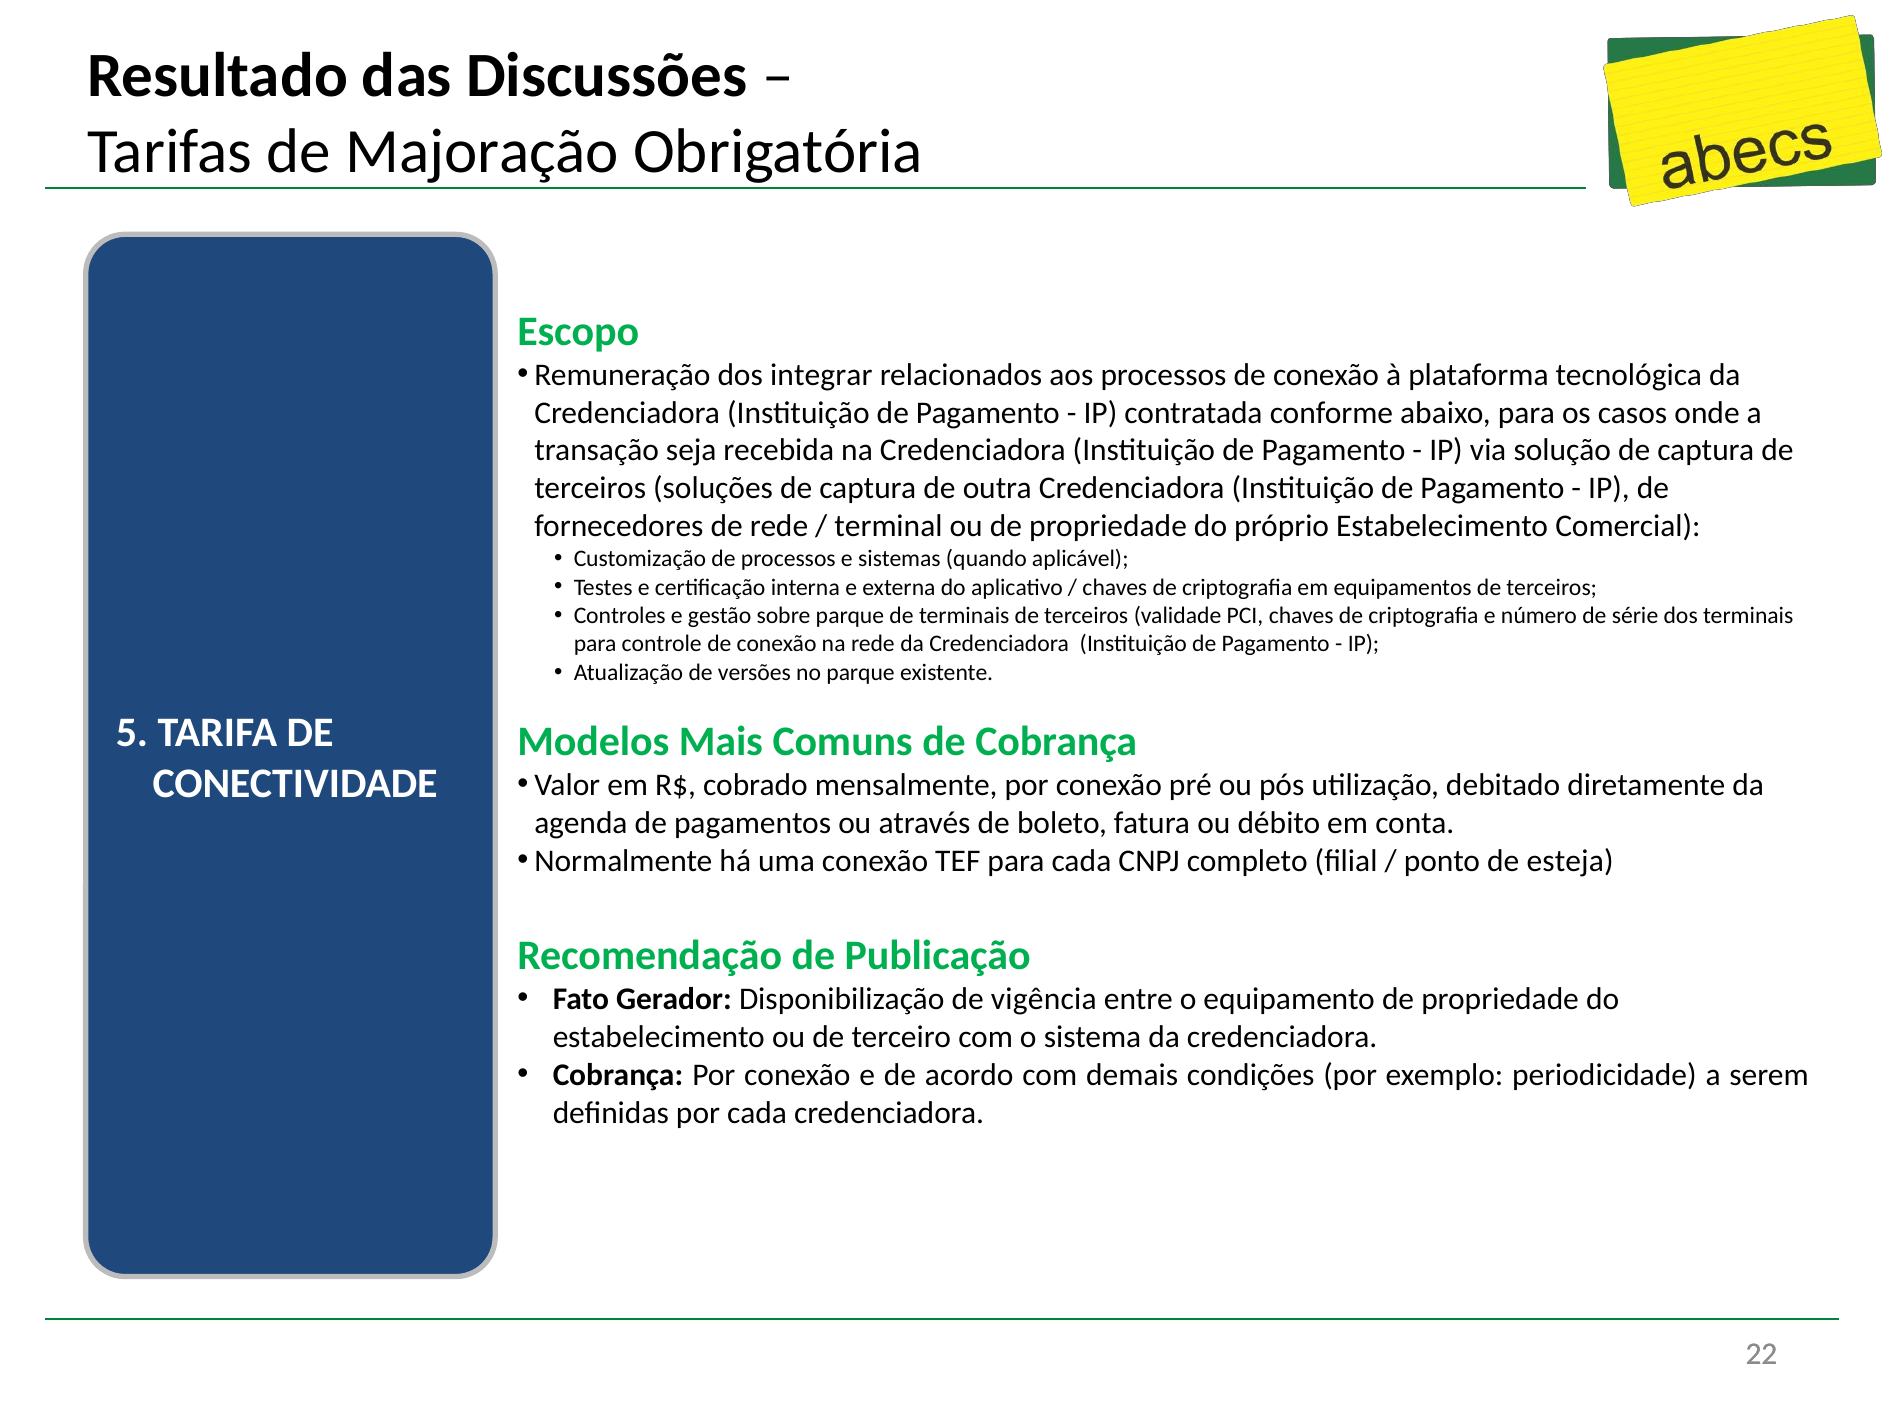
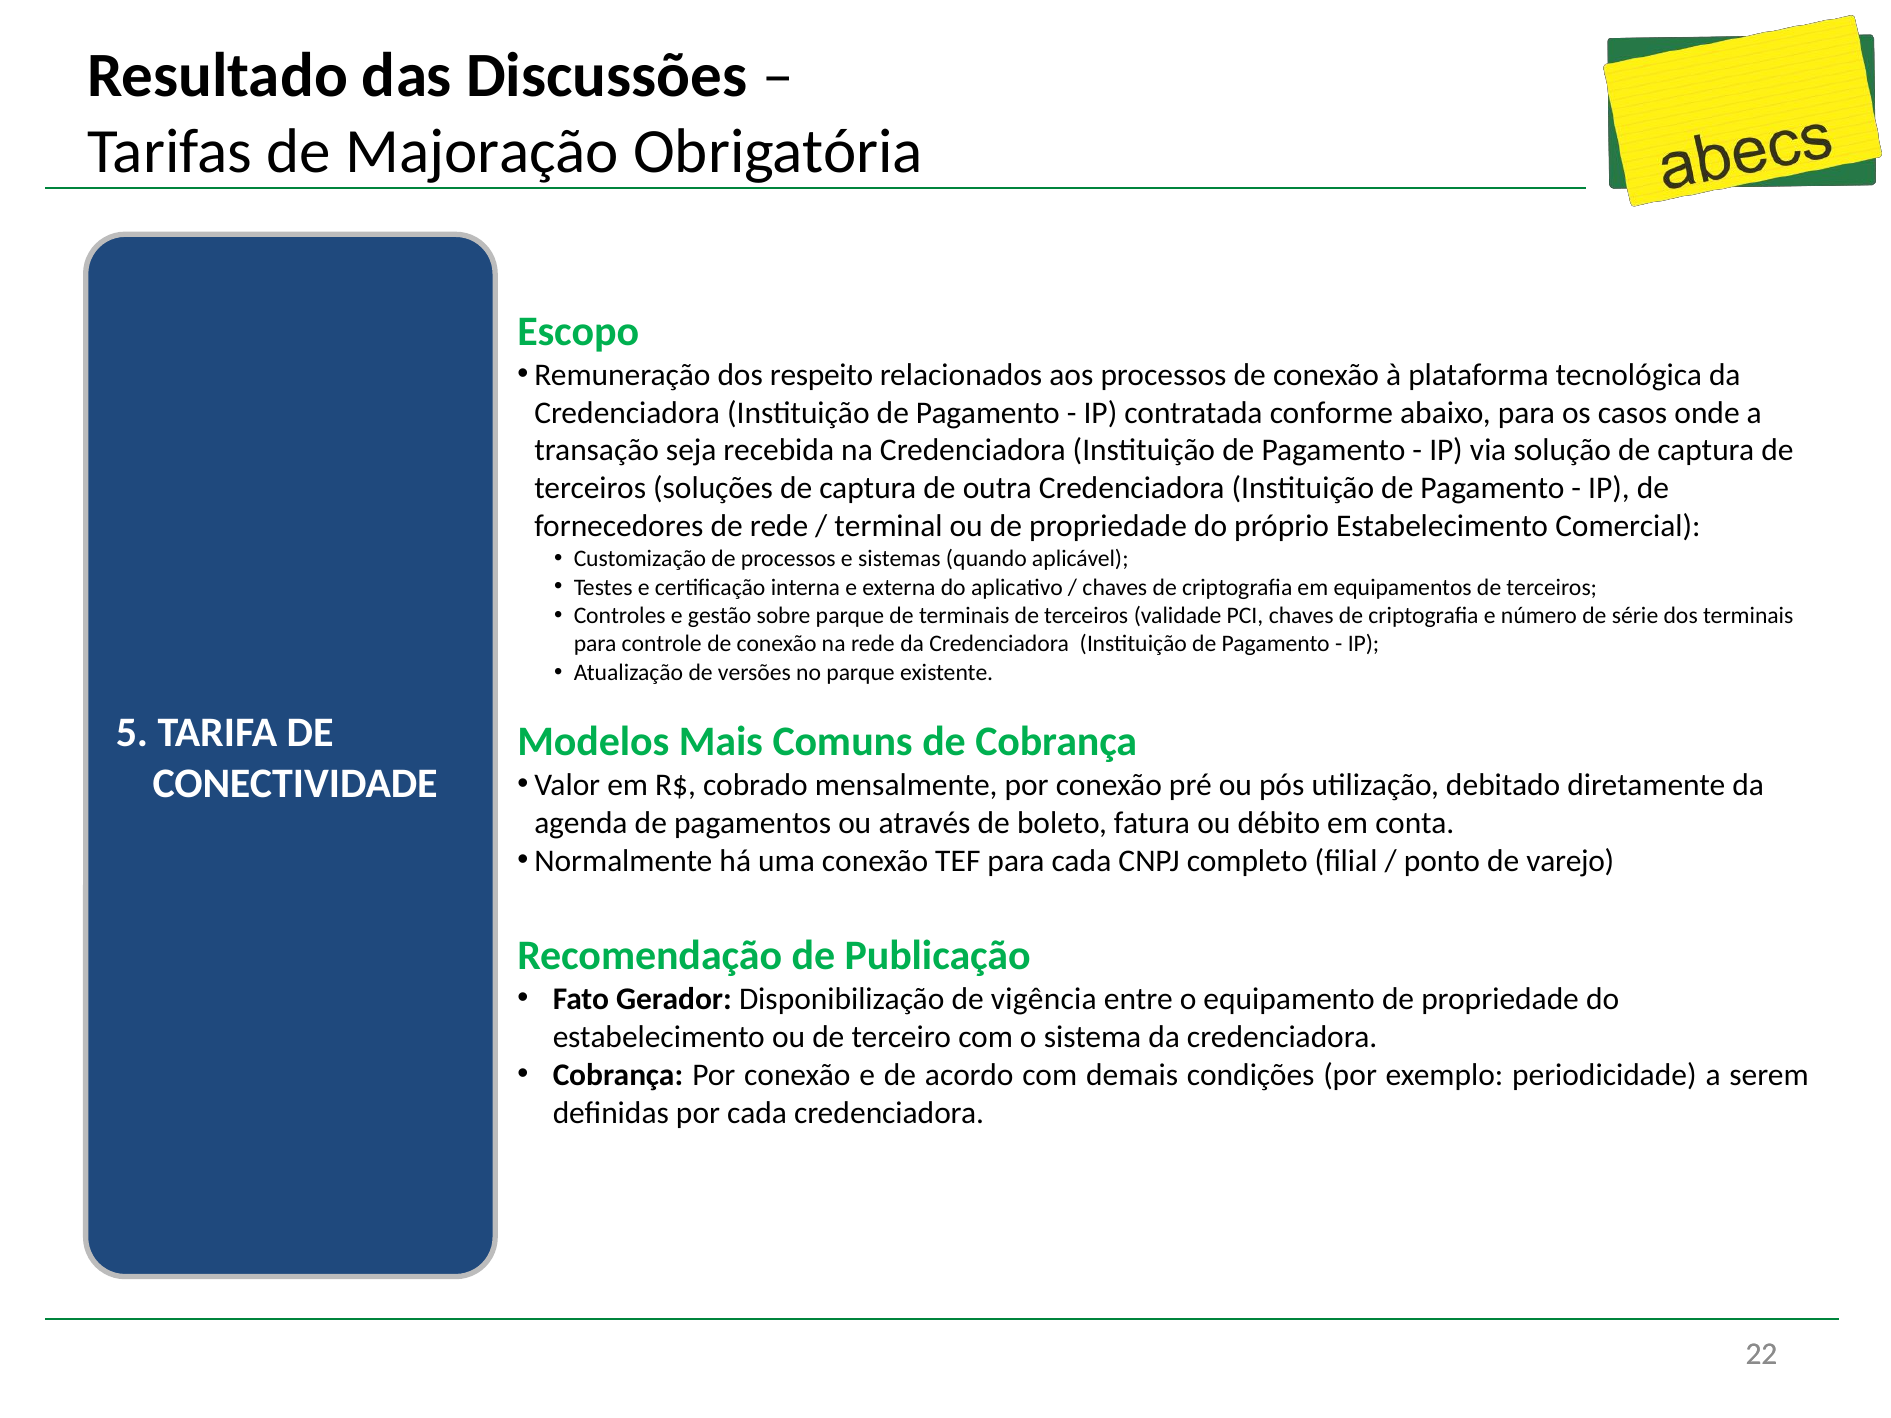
integrar: integrar -> respeito (822, 375)
esteja: esteja -> varejo (1570, 861)
